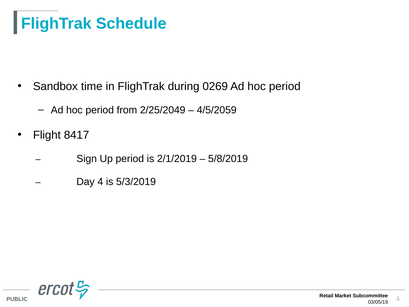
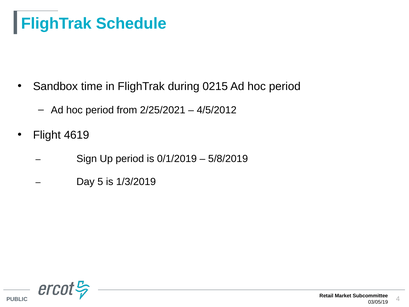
0269: 0269 -> 0215 (215, 86)
2/25/2049: 2/25/2049 -> 2/25/2021 (163, 110)
4/5/2059: 4/5/2059 -> 4/5/2012 (217, 110)
8417: 8417 -> 4619 (77, 135)
2/1/2019: 2/1/2019 -> 0/1/2019 (177, 159)
Day 4: 4 -> 5 (100, 182)
5/3/2019: 5/3/2019 -> 1/3/2019 (136, 182)
